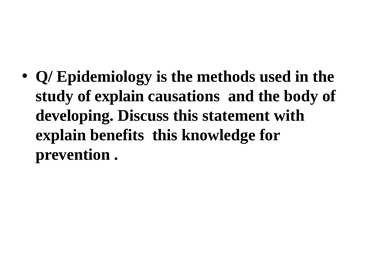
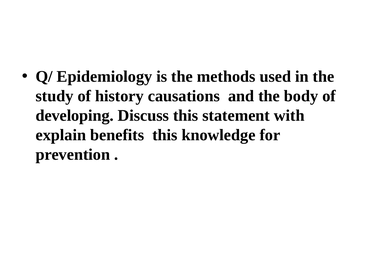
of explain: explain -> history (119, 96)
